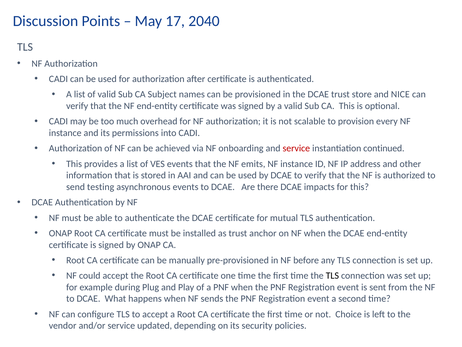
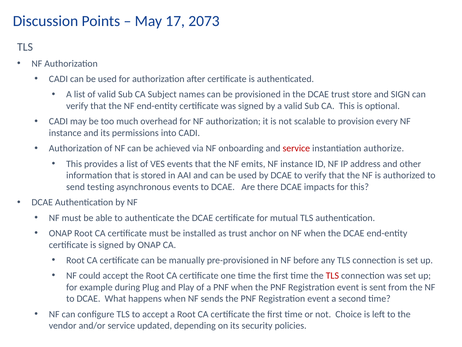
2040: 2040 -> 2073 (204, 21)
NICE: NICE -> SIGN (400, 94)
continued: continued -> authorize (384, 148)
TLS colour: black -> red (332, 275)
